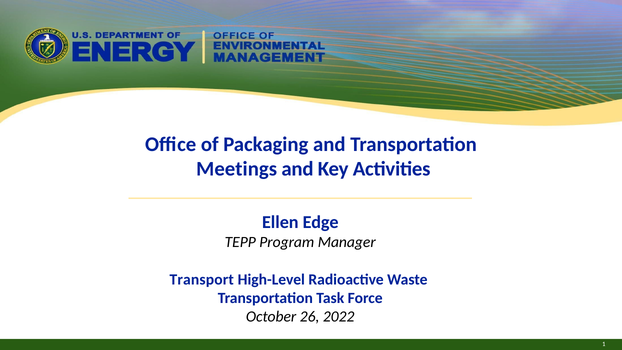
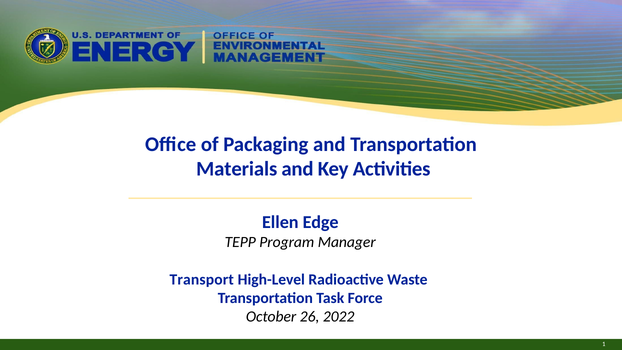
Meetings: Meetings -> Materials (237, 169)
